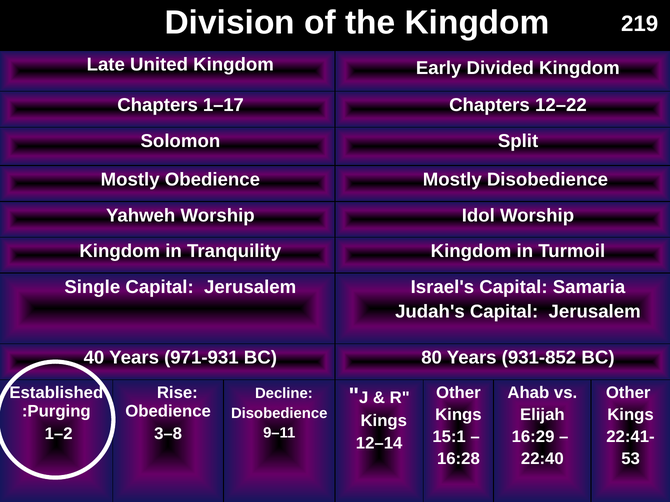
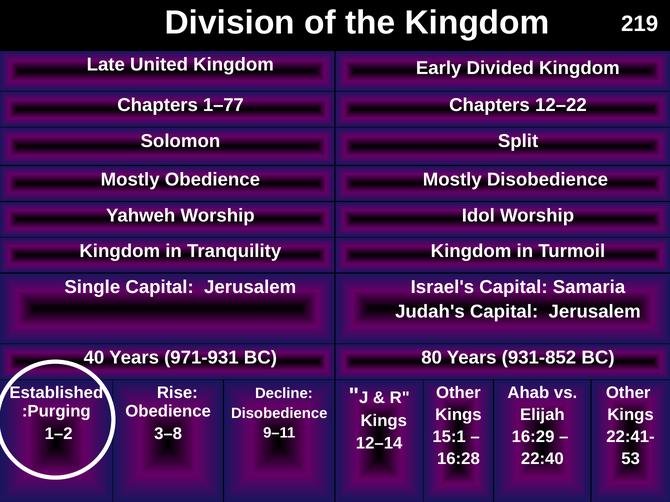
1–17: 1–17 -> 1–77 (223, 105)
